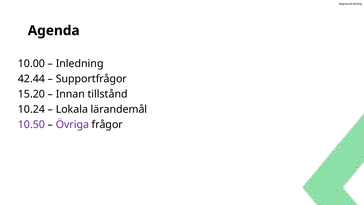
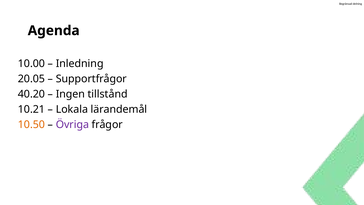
42.44: 42.44 -> 20.05 (31, 79)
15.20: 15.20 -> 40.20 (31, 94)
Innan: Innan -> Ingen (70, 94)
10.24: 10.24 -> 10.21 (31, 109)
10.50 colour: purple -> orange (31, 124)
